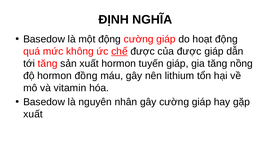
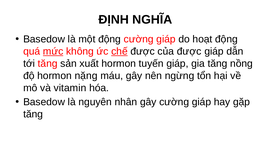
mức underline: none -> present (53, 52)
đồng: đồng -> nặng (86, 76)
lithium: lithium -> ngừng (180, 76)
xuất: xuất -> tăng (33, 115)
